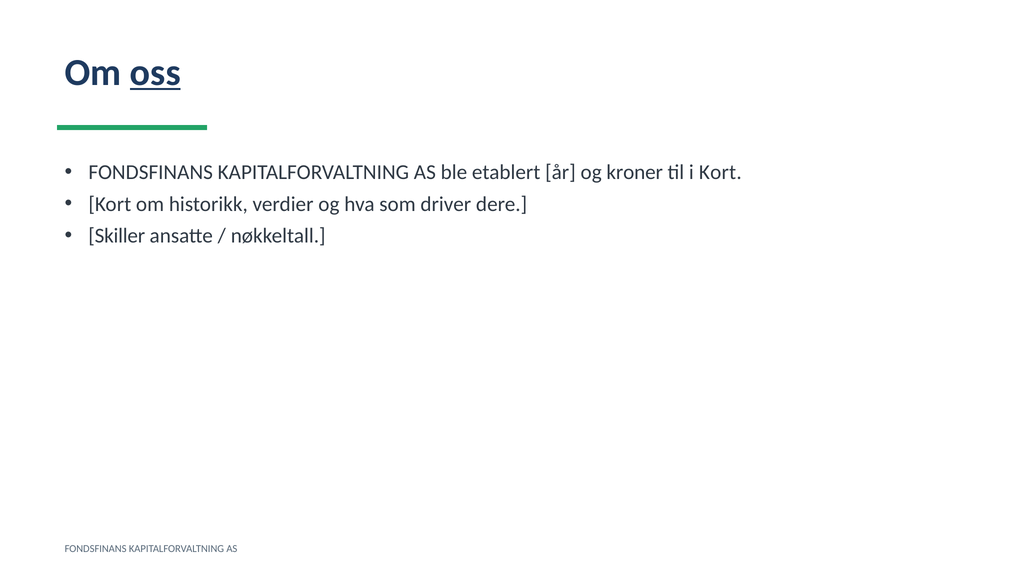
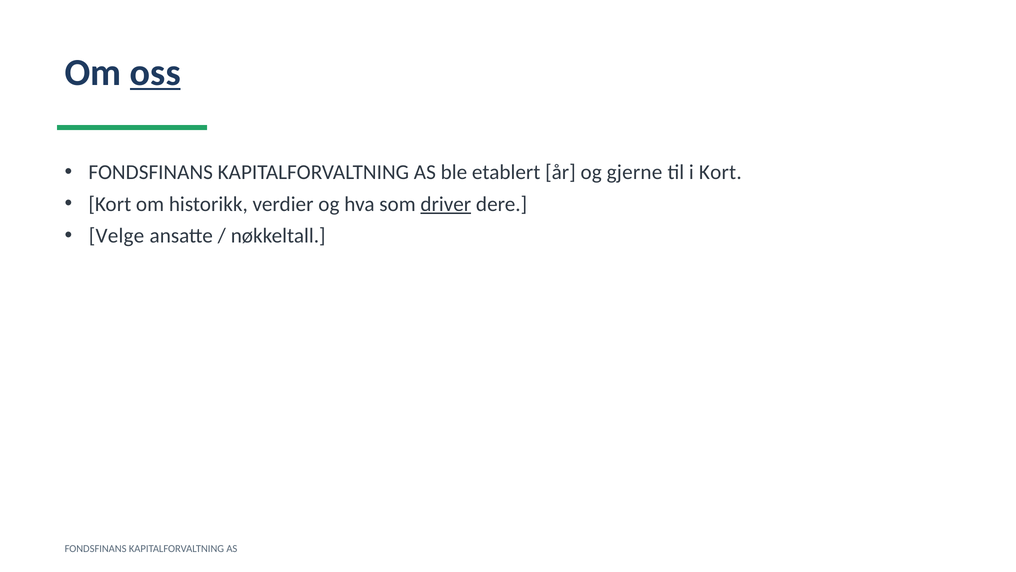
kroner: kroner -> gjerne (635, 172)
driver underline: none -> present (446, 204)
Skiller: Skiller -> Velge (117, 236)
